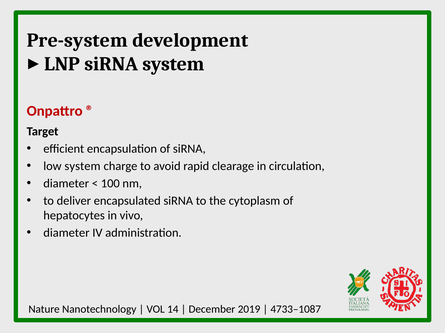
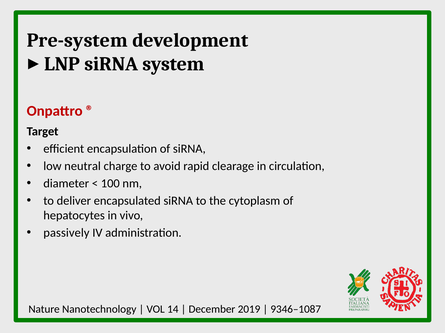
low system: system -> neutral (83, 167)
diameter: diameter -> passively (66, 233)
4733–1087: 4733–1087 -> 9346–1087 (296, 310)
